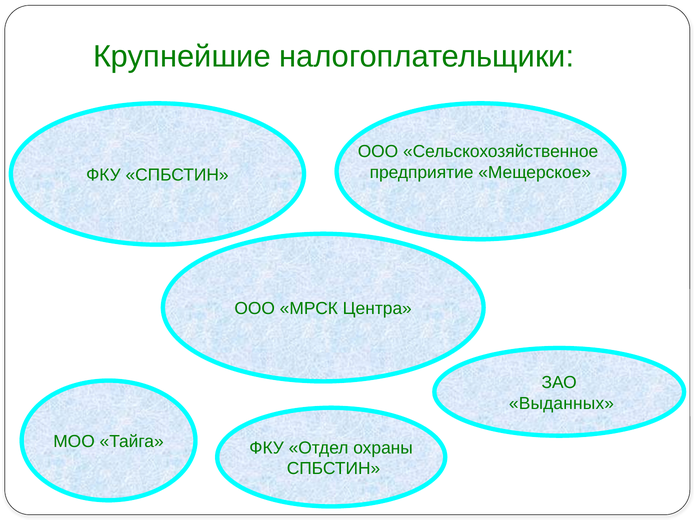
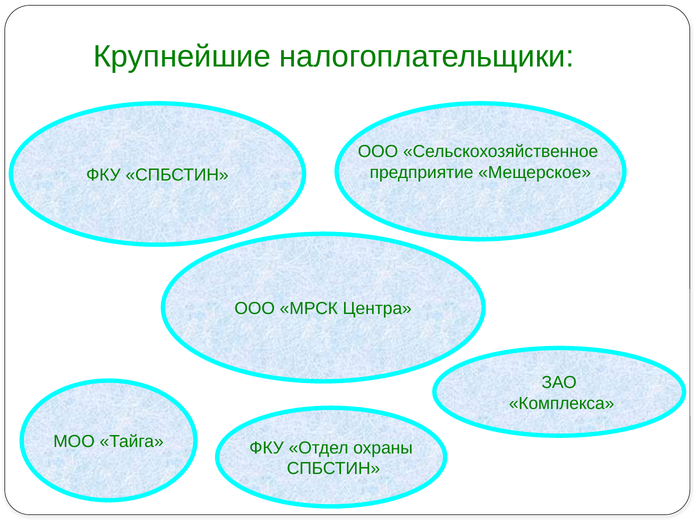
Выданных: Выданных -> Комплекса (562, 403)
